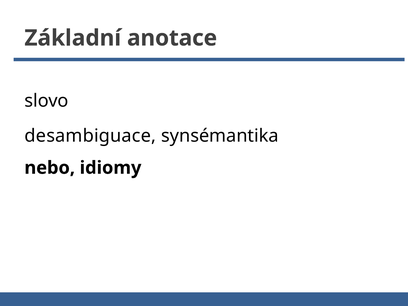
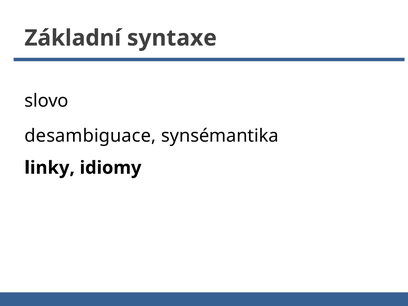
anotace: anotace -> syntaxe (172, 38)
nebo: nebo -> linky (50, 168)
